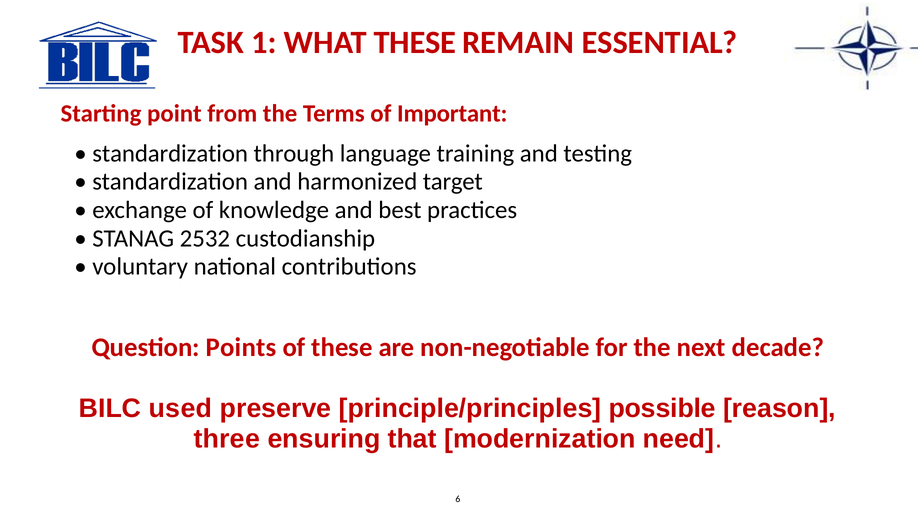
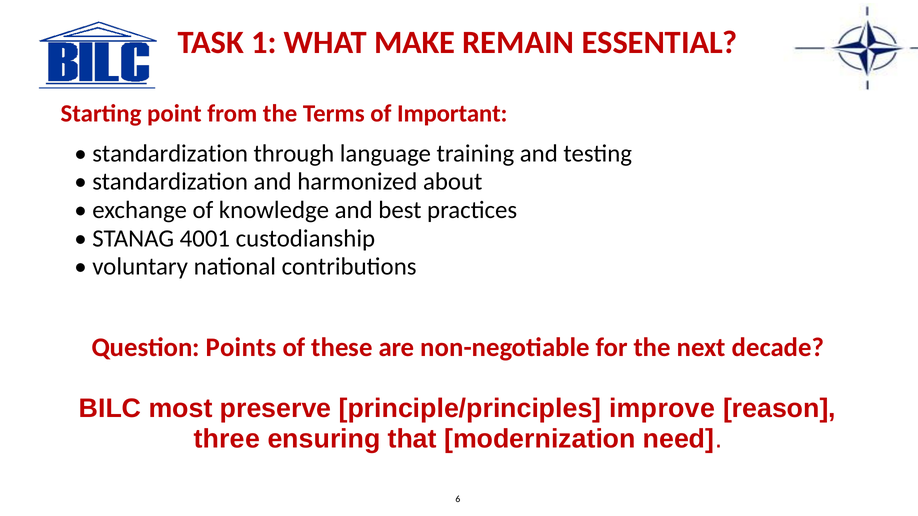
WHAT THESE: THESE -> MAKE (415, 42)
target: target -> about (453, 182)
2532: 2532 -> 4001 (205, 239)
used: used -> most (181, 409)
possible: possible -> improve (662, 409)
